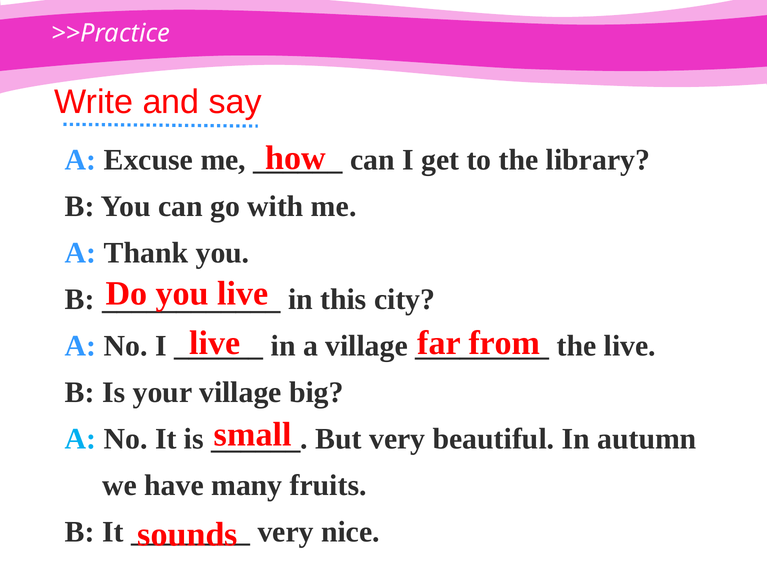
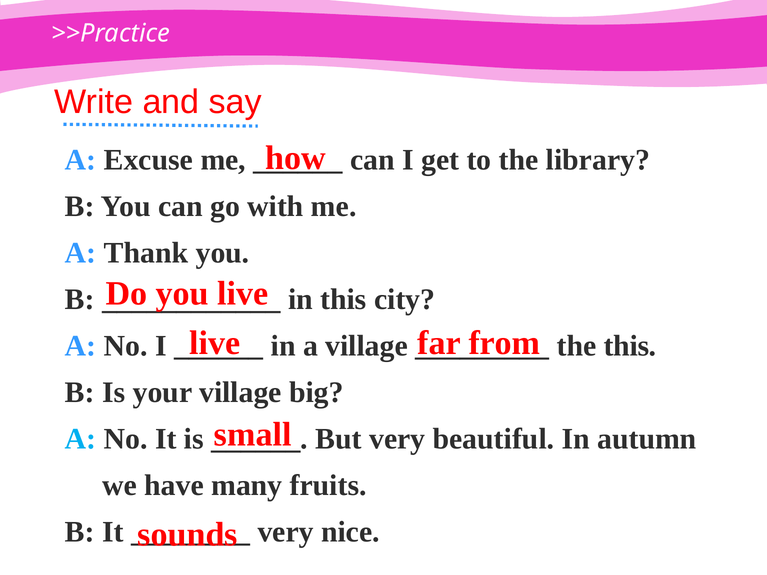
the live: live -> this (630, 346)
